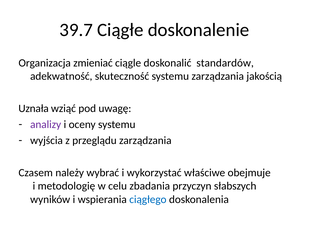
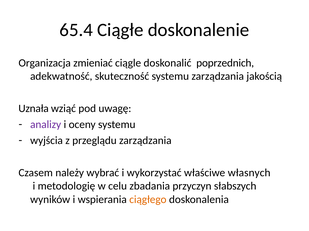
39.7: 39.7 -> 65.4 (76, 30)
standardów: standardów -> poprzednich (225, 63)
obejmuje: obejmuje -> własnych (249, 173)
ciągłego colour: blue -> orange (148, 200)
